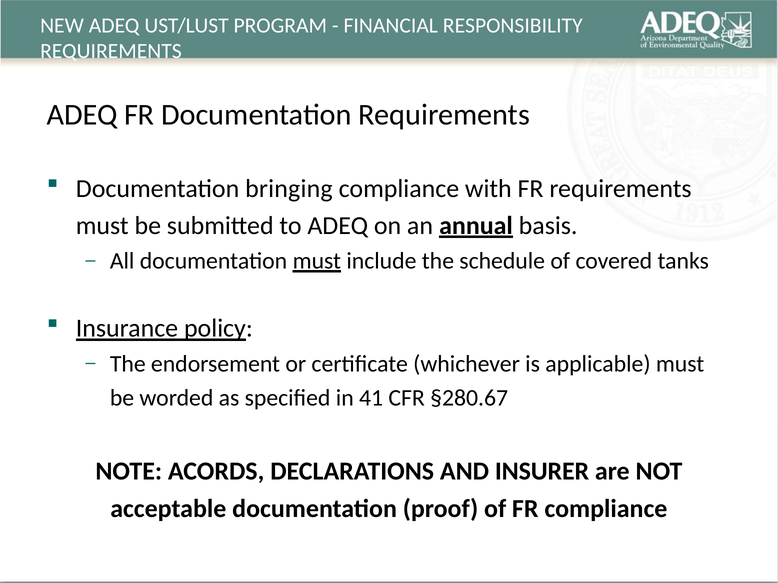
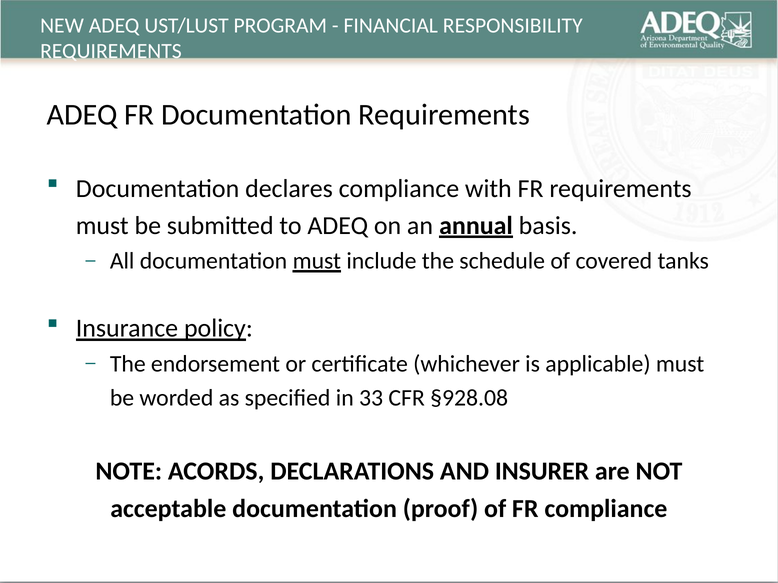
bringing: bringing -> declares (289, 189)
41: 41 -> 33 (371, 398)
§280.67: §280.67 -> §928.08 (469, 398)
